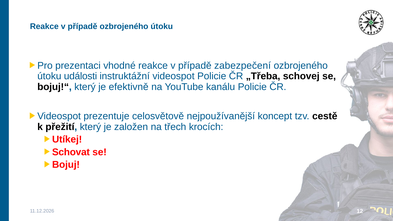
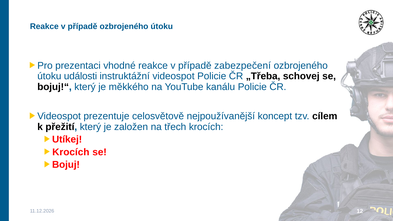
efektivně: efektivně -> měkkého (129, 87)
cestě: cestě -> cílem (325, 116)
Schovat: Schovat -> Krocích (71, 152)
